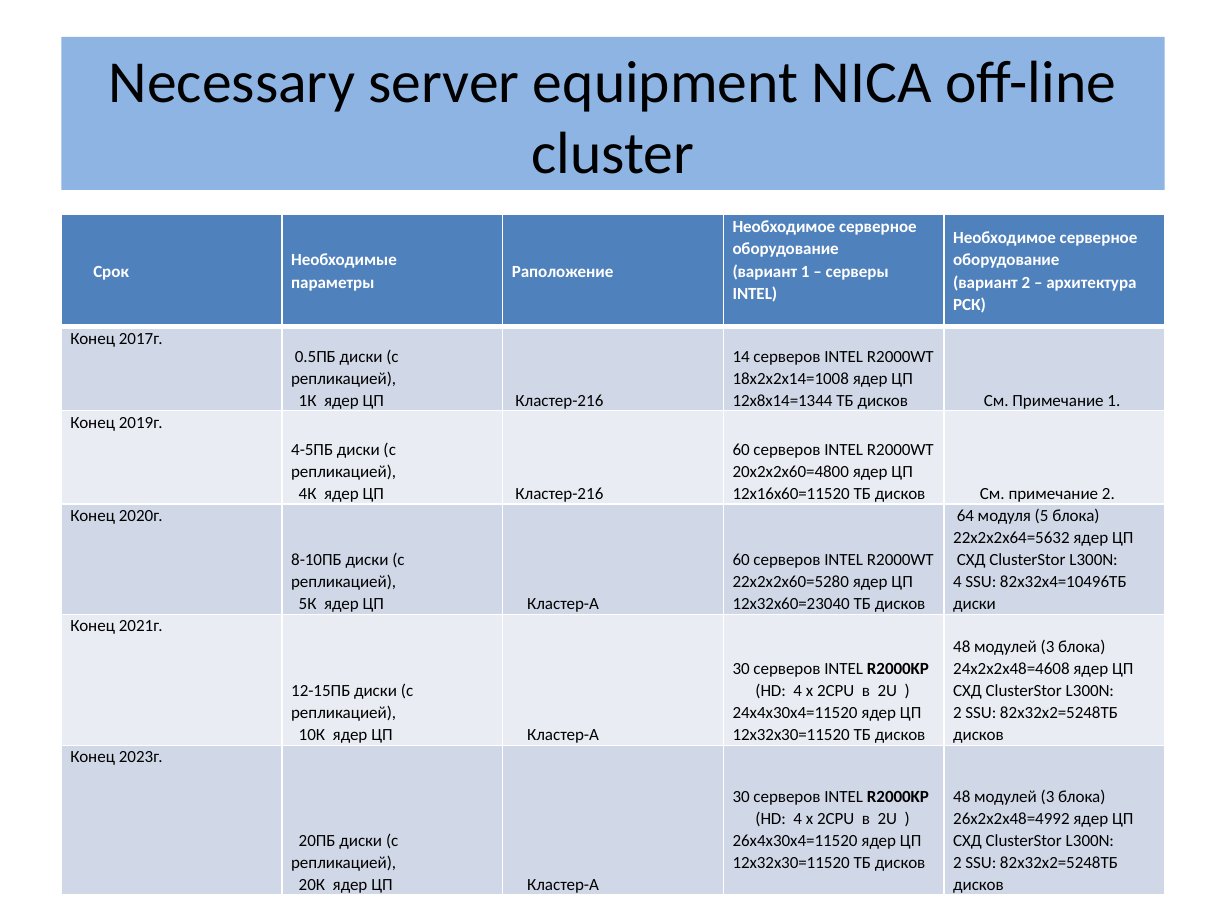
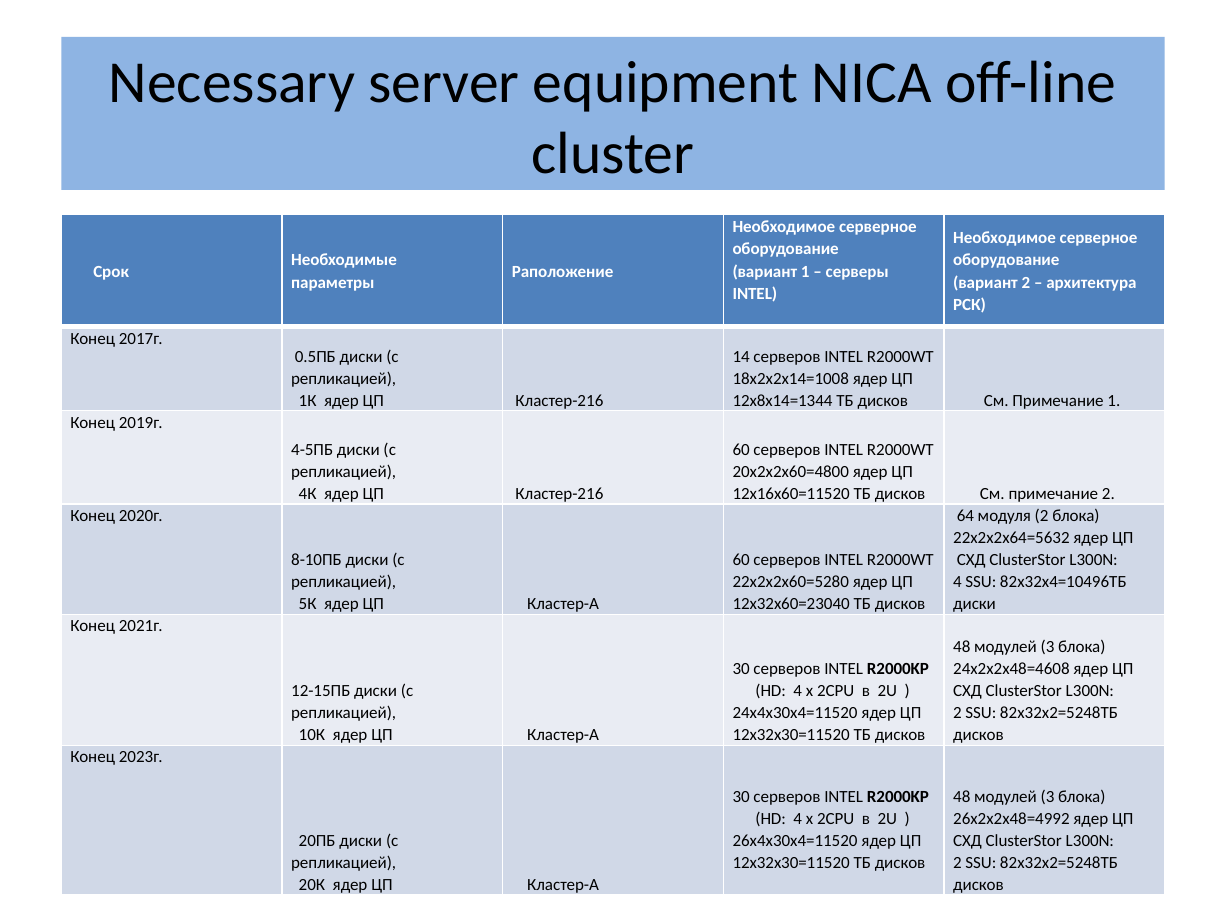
модуля 5: 5 -> 2 (1042, 516)
